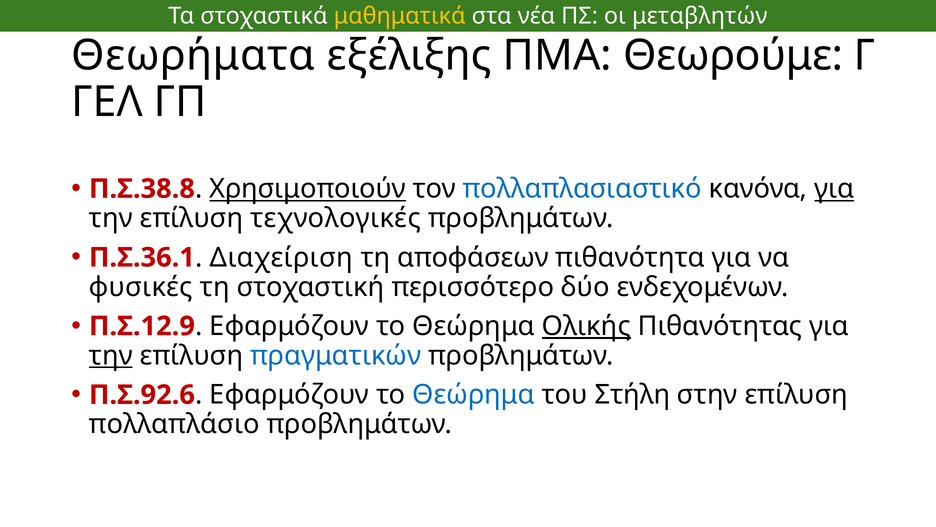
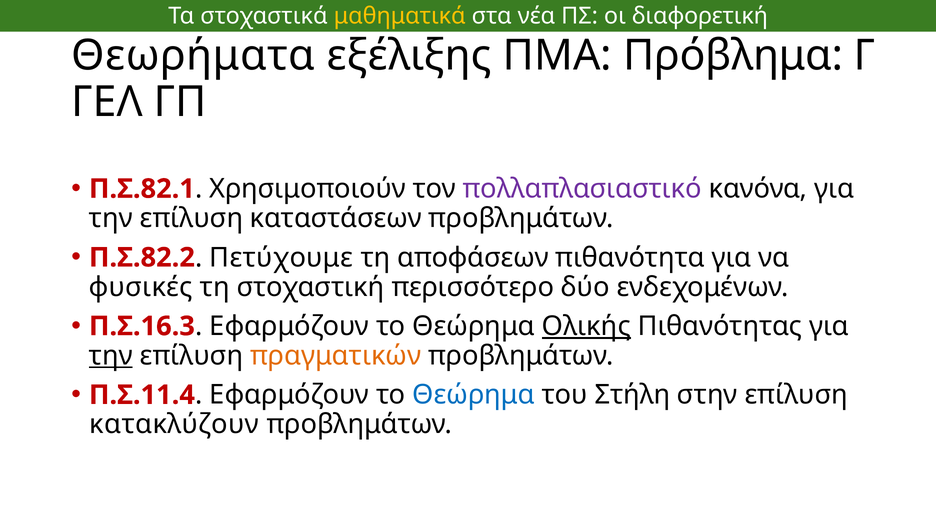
μεταβλητών: μεταβλητών -> διαφορετική (700, 16)
Θεωρούμε: Θεωρούμε -> Πρόβλημα (733, 55)
Π.Σ.38.8: Π.Σ.38.8 -> Π.Σ.82.1 (142, 189)
Χρησιμοποιούν underline: present -> none (308, 189)
πολλαπλασιαστικό colour: blue -> purple (582, 189)
για underline: present -> none (834, 189)
τεχνολογικές: τεχνολογικές -> καταστάσεων (336, 218)
Π.Σ.36.1: Π.Σ.36.1 -> Π.Σ.82.2 (142, 257)
Διαχείριση: Διαχείριση -> Πετύχουμε (281, 257)
Π.Σ.12.9: Π.Σ.12.9 -> Π.Σ.16.3 (142, 326)
πραγματικών colour: blue -> orange (336, 355)
Π.Σ.92.6: Π.Σ.92.6 -> Π.Σ.11.4 (142, 395)
πολλαπλάσιο: πολλαπλάσιο -> κατακλύζουν (174, 424)
